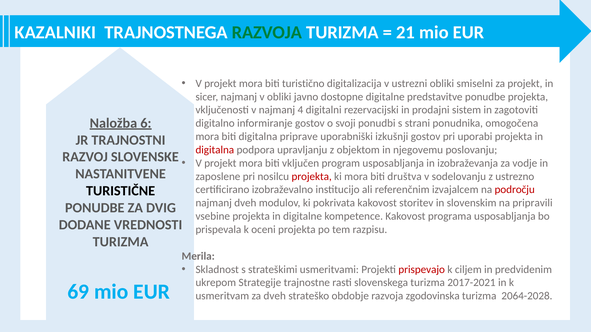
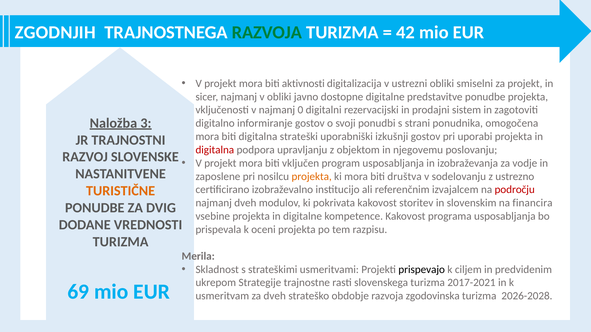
KAZALNIKI: KAZALNIKI -> ZGODNJIH (55, 32)
21: 21 -> 42 (406, 32)
turistično: turistično -> aktivnosti (303, 84)
4: 4 -> 0 (300, 110)
6: 6 -> 3 (146, 123)
priprave: priprave -> strateški (299, 137)
projekta colour: red -> orange (312, 177)
TURISTIČNE colour: black -> orange (121, 191)
pripravili: pripravili -> financira (533, 203)
prispevajo colour: red -> black (422, 270)
2064-2028: 2064-2028 -> 2026-2028 (527, 296)
